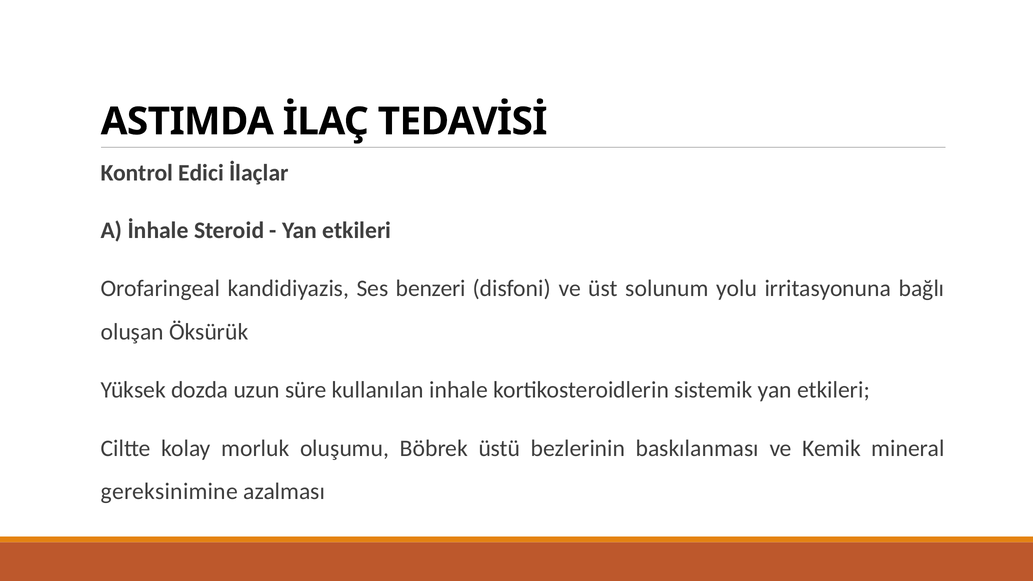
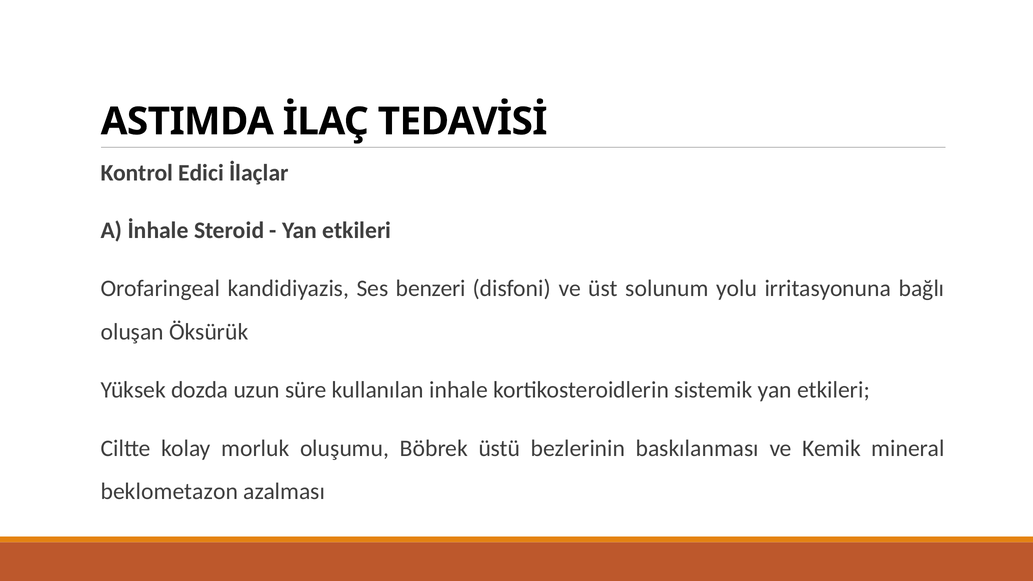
gereksinimine: gereksinimine -> beklometazon (169, 491)
